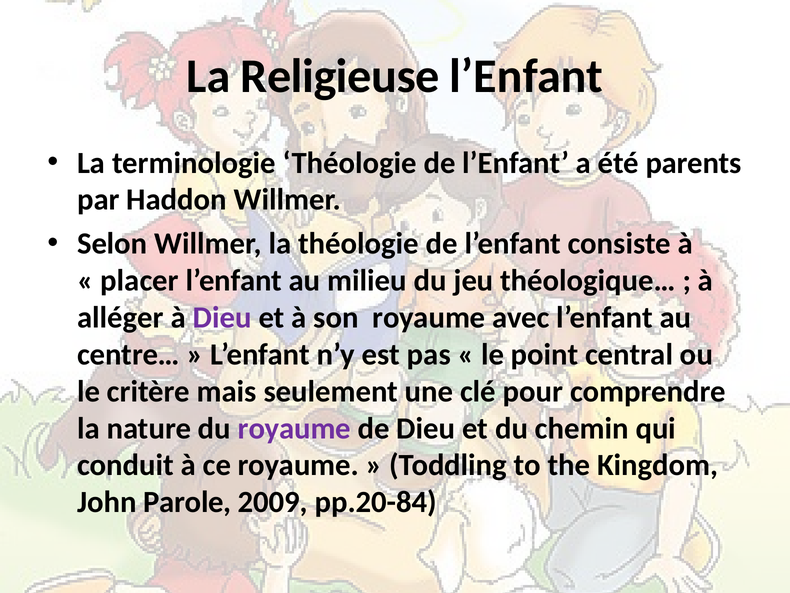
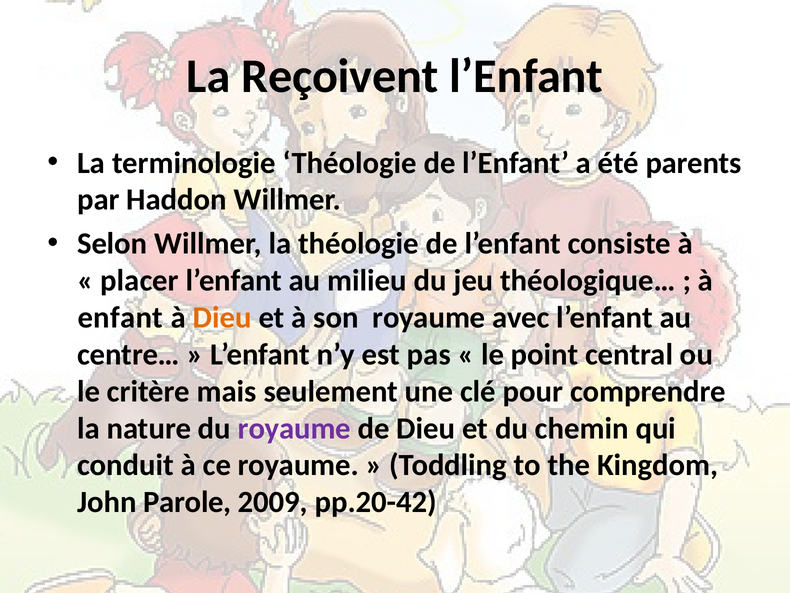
Religieuse: Religieuse -> Reçoivent (340, 76)
alléger: alléger -> enfant (120, 317)
Dieu colour: purple -> orange (222, 317)
pp.20-84: pp.20-84 -> pp.20-42 (376, 502)
